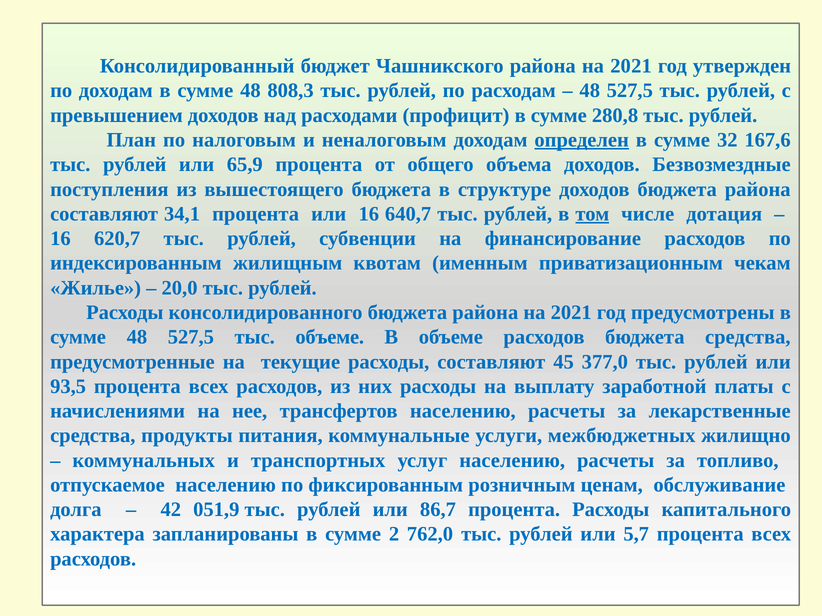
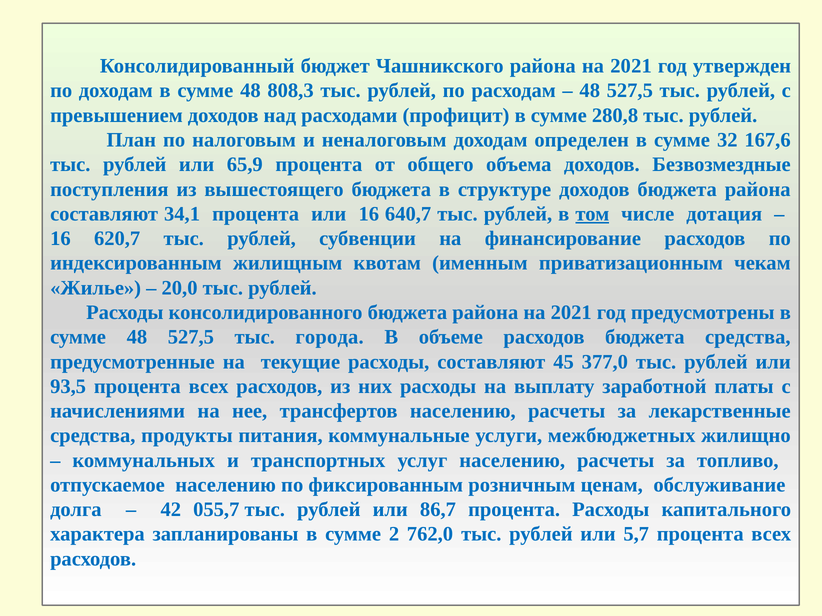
определен underline: present -> none (582, 140)
тыс объеме: объеме -> города (330, 337)
051,9: 051,9 -> 055,7 (216, 510)
